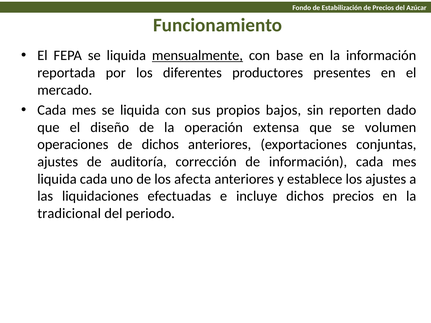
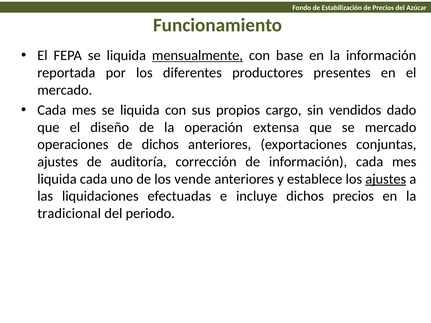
bajos: bajos -> cargo (284, 110)
reporten: reporten -> vendidos (355, 110)
se volumen: volumen -> mercado (391, 127)
afecta: afecta -> vende (193, 179)
ajustes underline: none -> present (386, 179)
